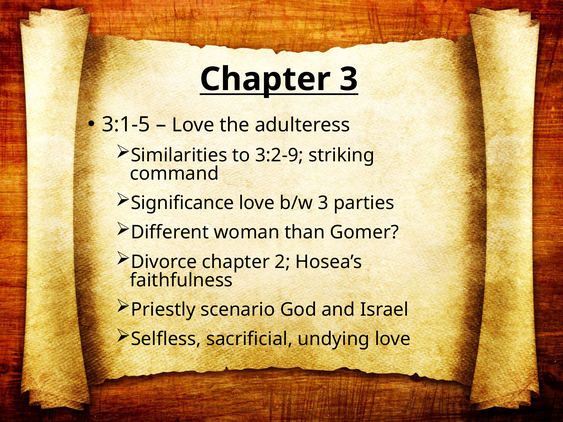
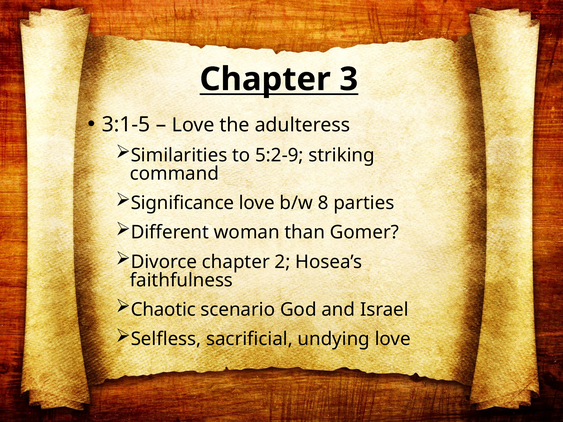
3:2-9: 3:2-9 -> 5:2-9 (279, 155)
b/w 3: 3 -> 8 (323, 203)
Priestly: Priestly -> Chaotic (163, 310)
